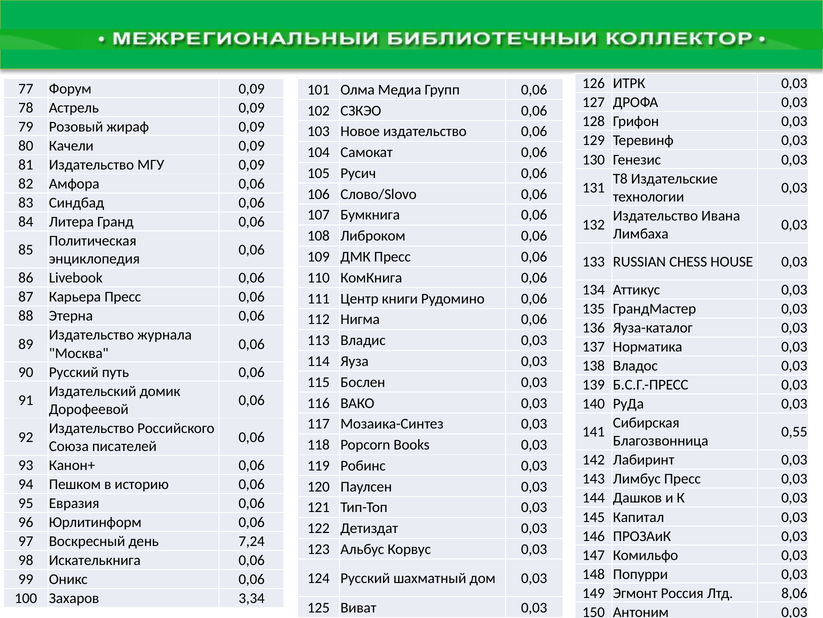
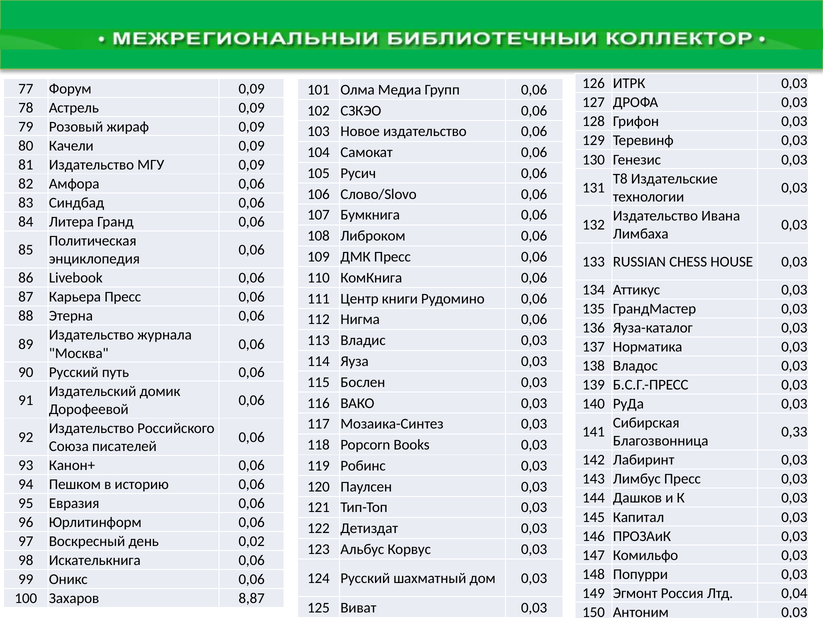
0,55: 0,55 -> 0,33 (794, 431)
7,24: 7,24 -> 0,02 (252, 541)
8,06: 8,06 -> 0,04 (794, 592)
3,34: 3,34 -> 8,87 (252, 598)
